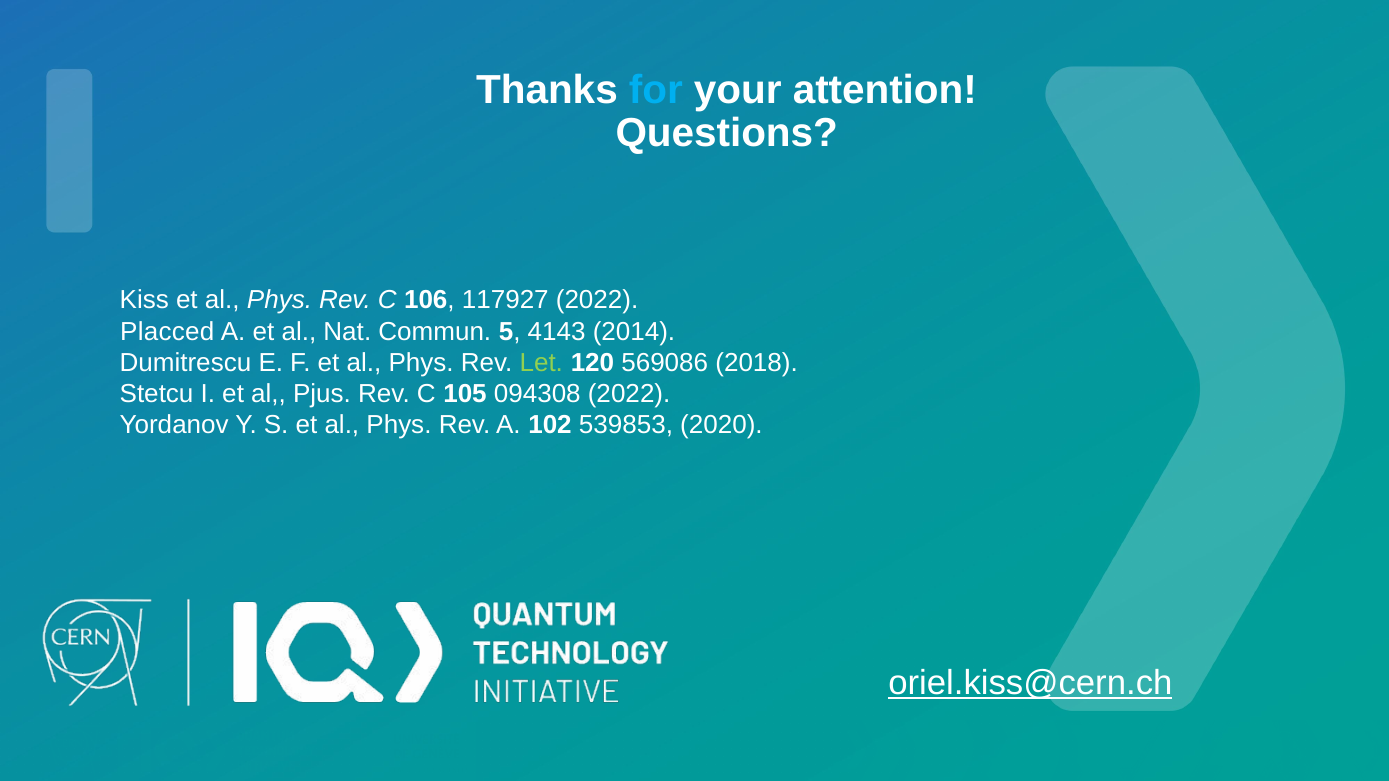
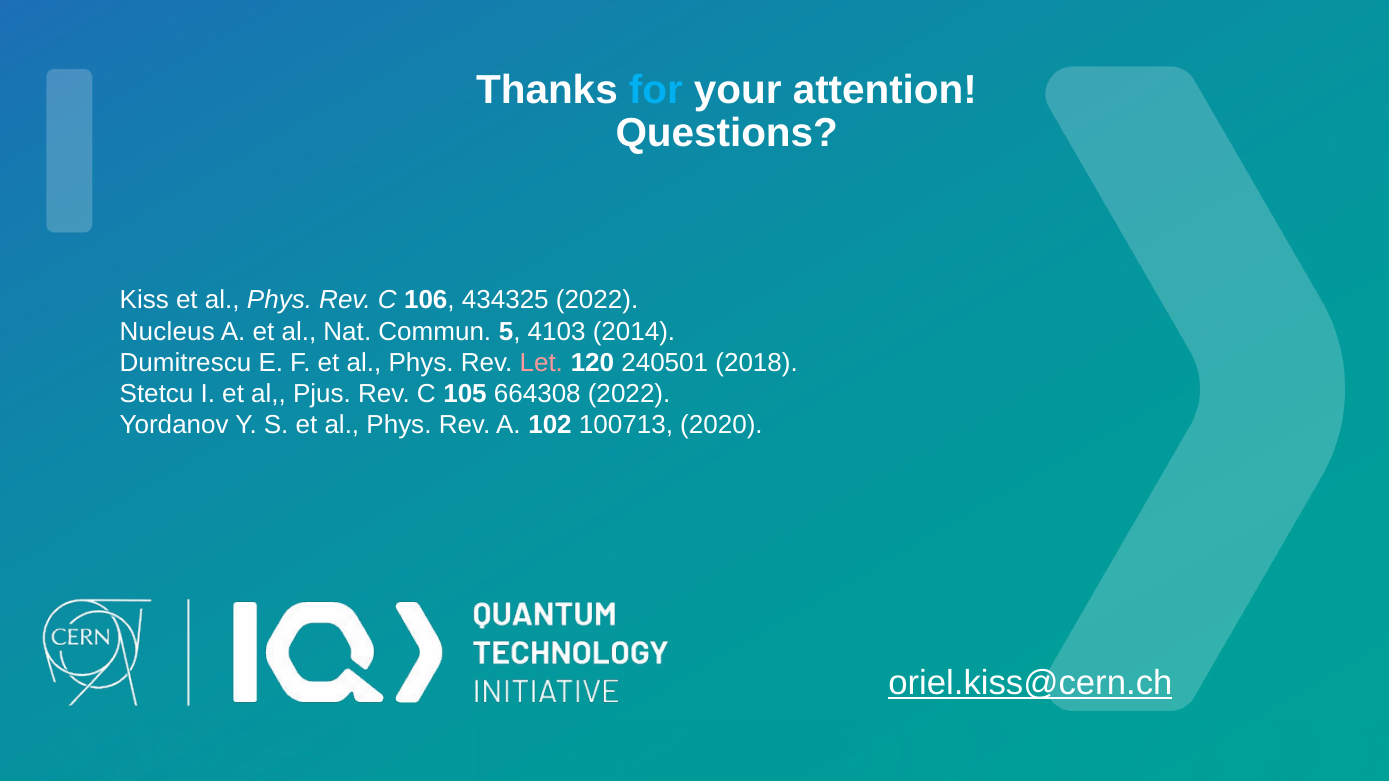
117927: 117927 -> 434325 (505, 300)
Placced: Placced -> Nucleus (167, 332)
4143: 4143 -> 4103 (557, 332)
Let colour: light green -> pink (541, 363)
569086: 569086 -> 240501 (665, 363)
094308: 094308 -> 664308 (537, 394)
539853: 539853 -> 100713 (626, 425)
